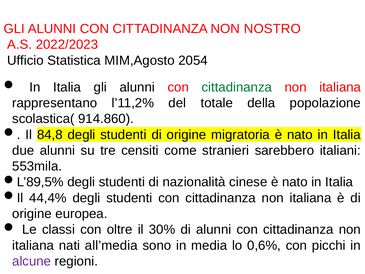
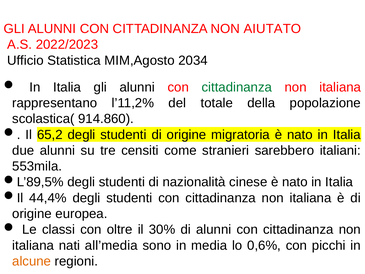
NOSTRO: NOSTRO -> AIUTATO (272, 29)
2054: 2054 -> 2034 (193, 60)
84,8: 84,8 -> 65,2 (50, 135)
alcune colour: purple -> orange (32, 261)
